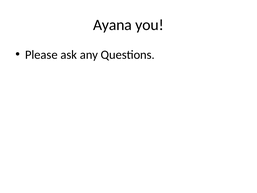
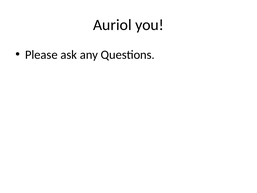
Ayana: Ayana -> Auriol (112, 25)
